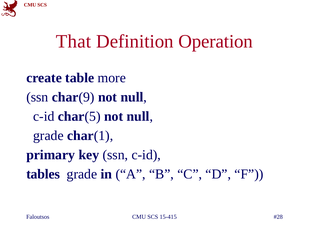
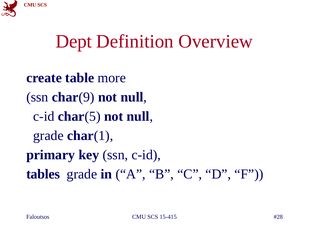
That: That -> Dept (74, 41)
Operation: Operation -> Overview (216, 41)
